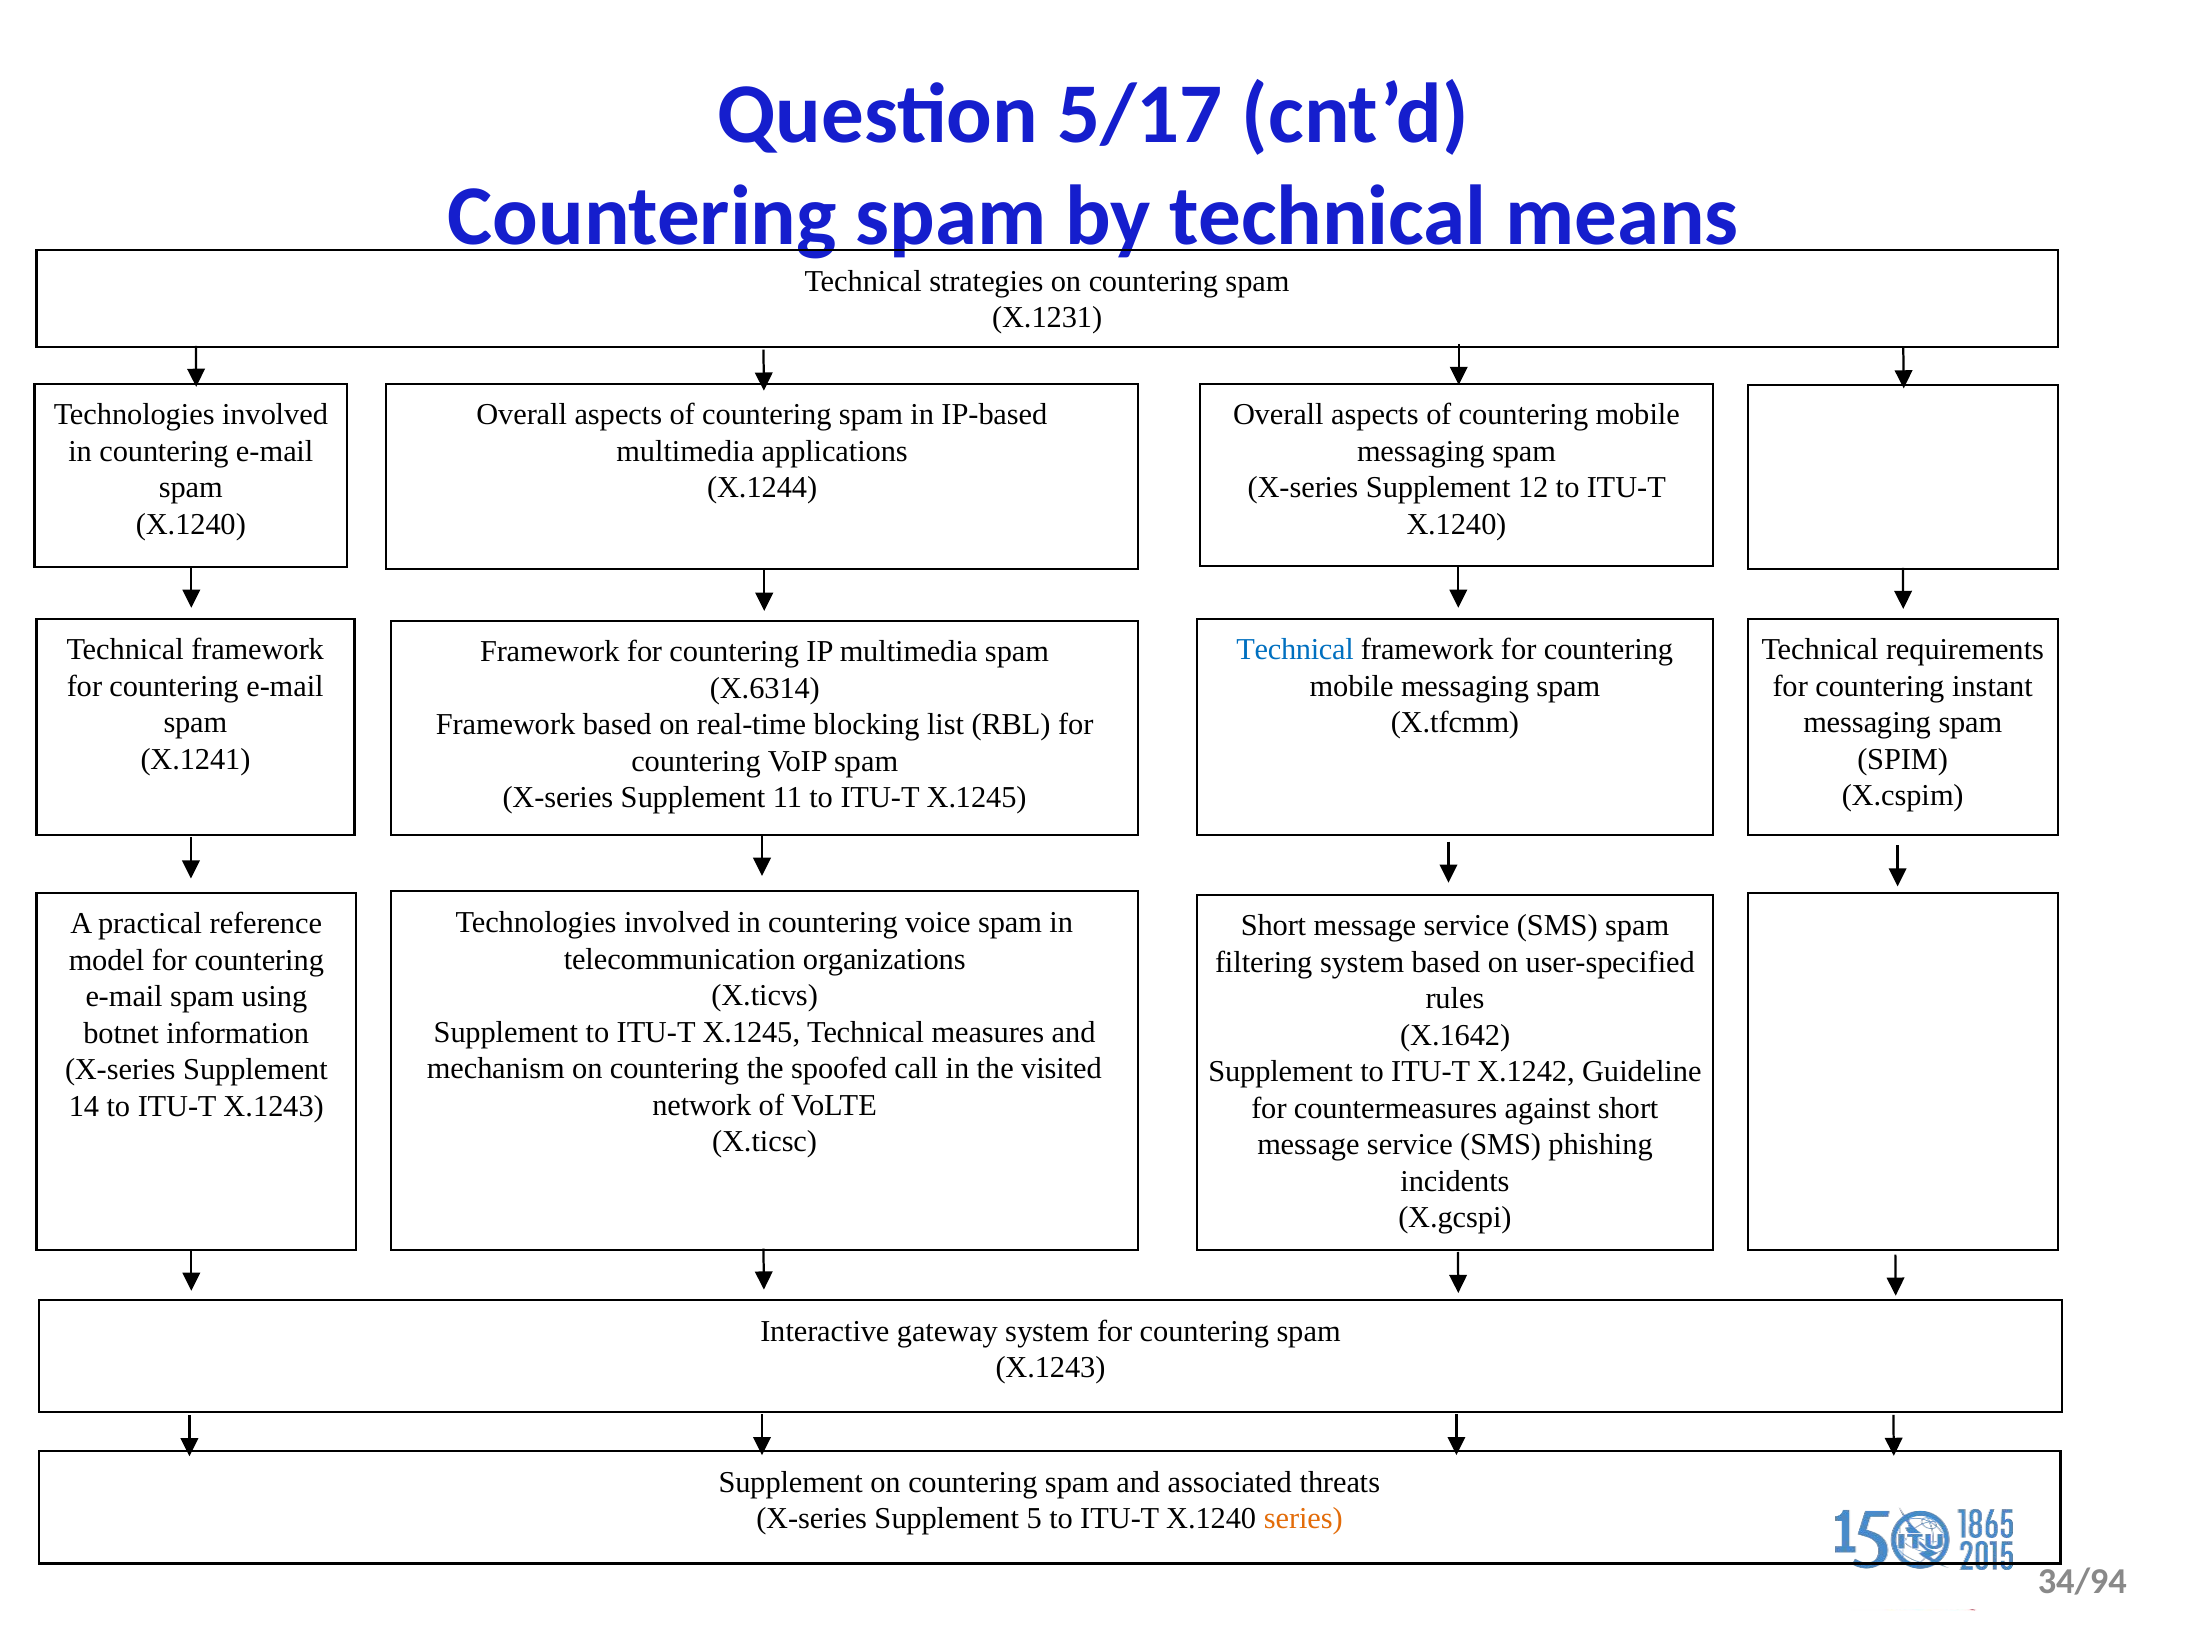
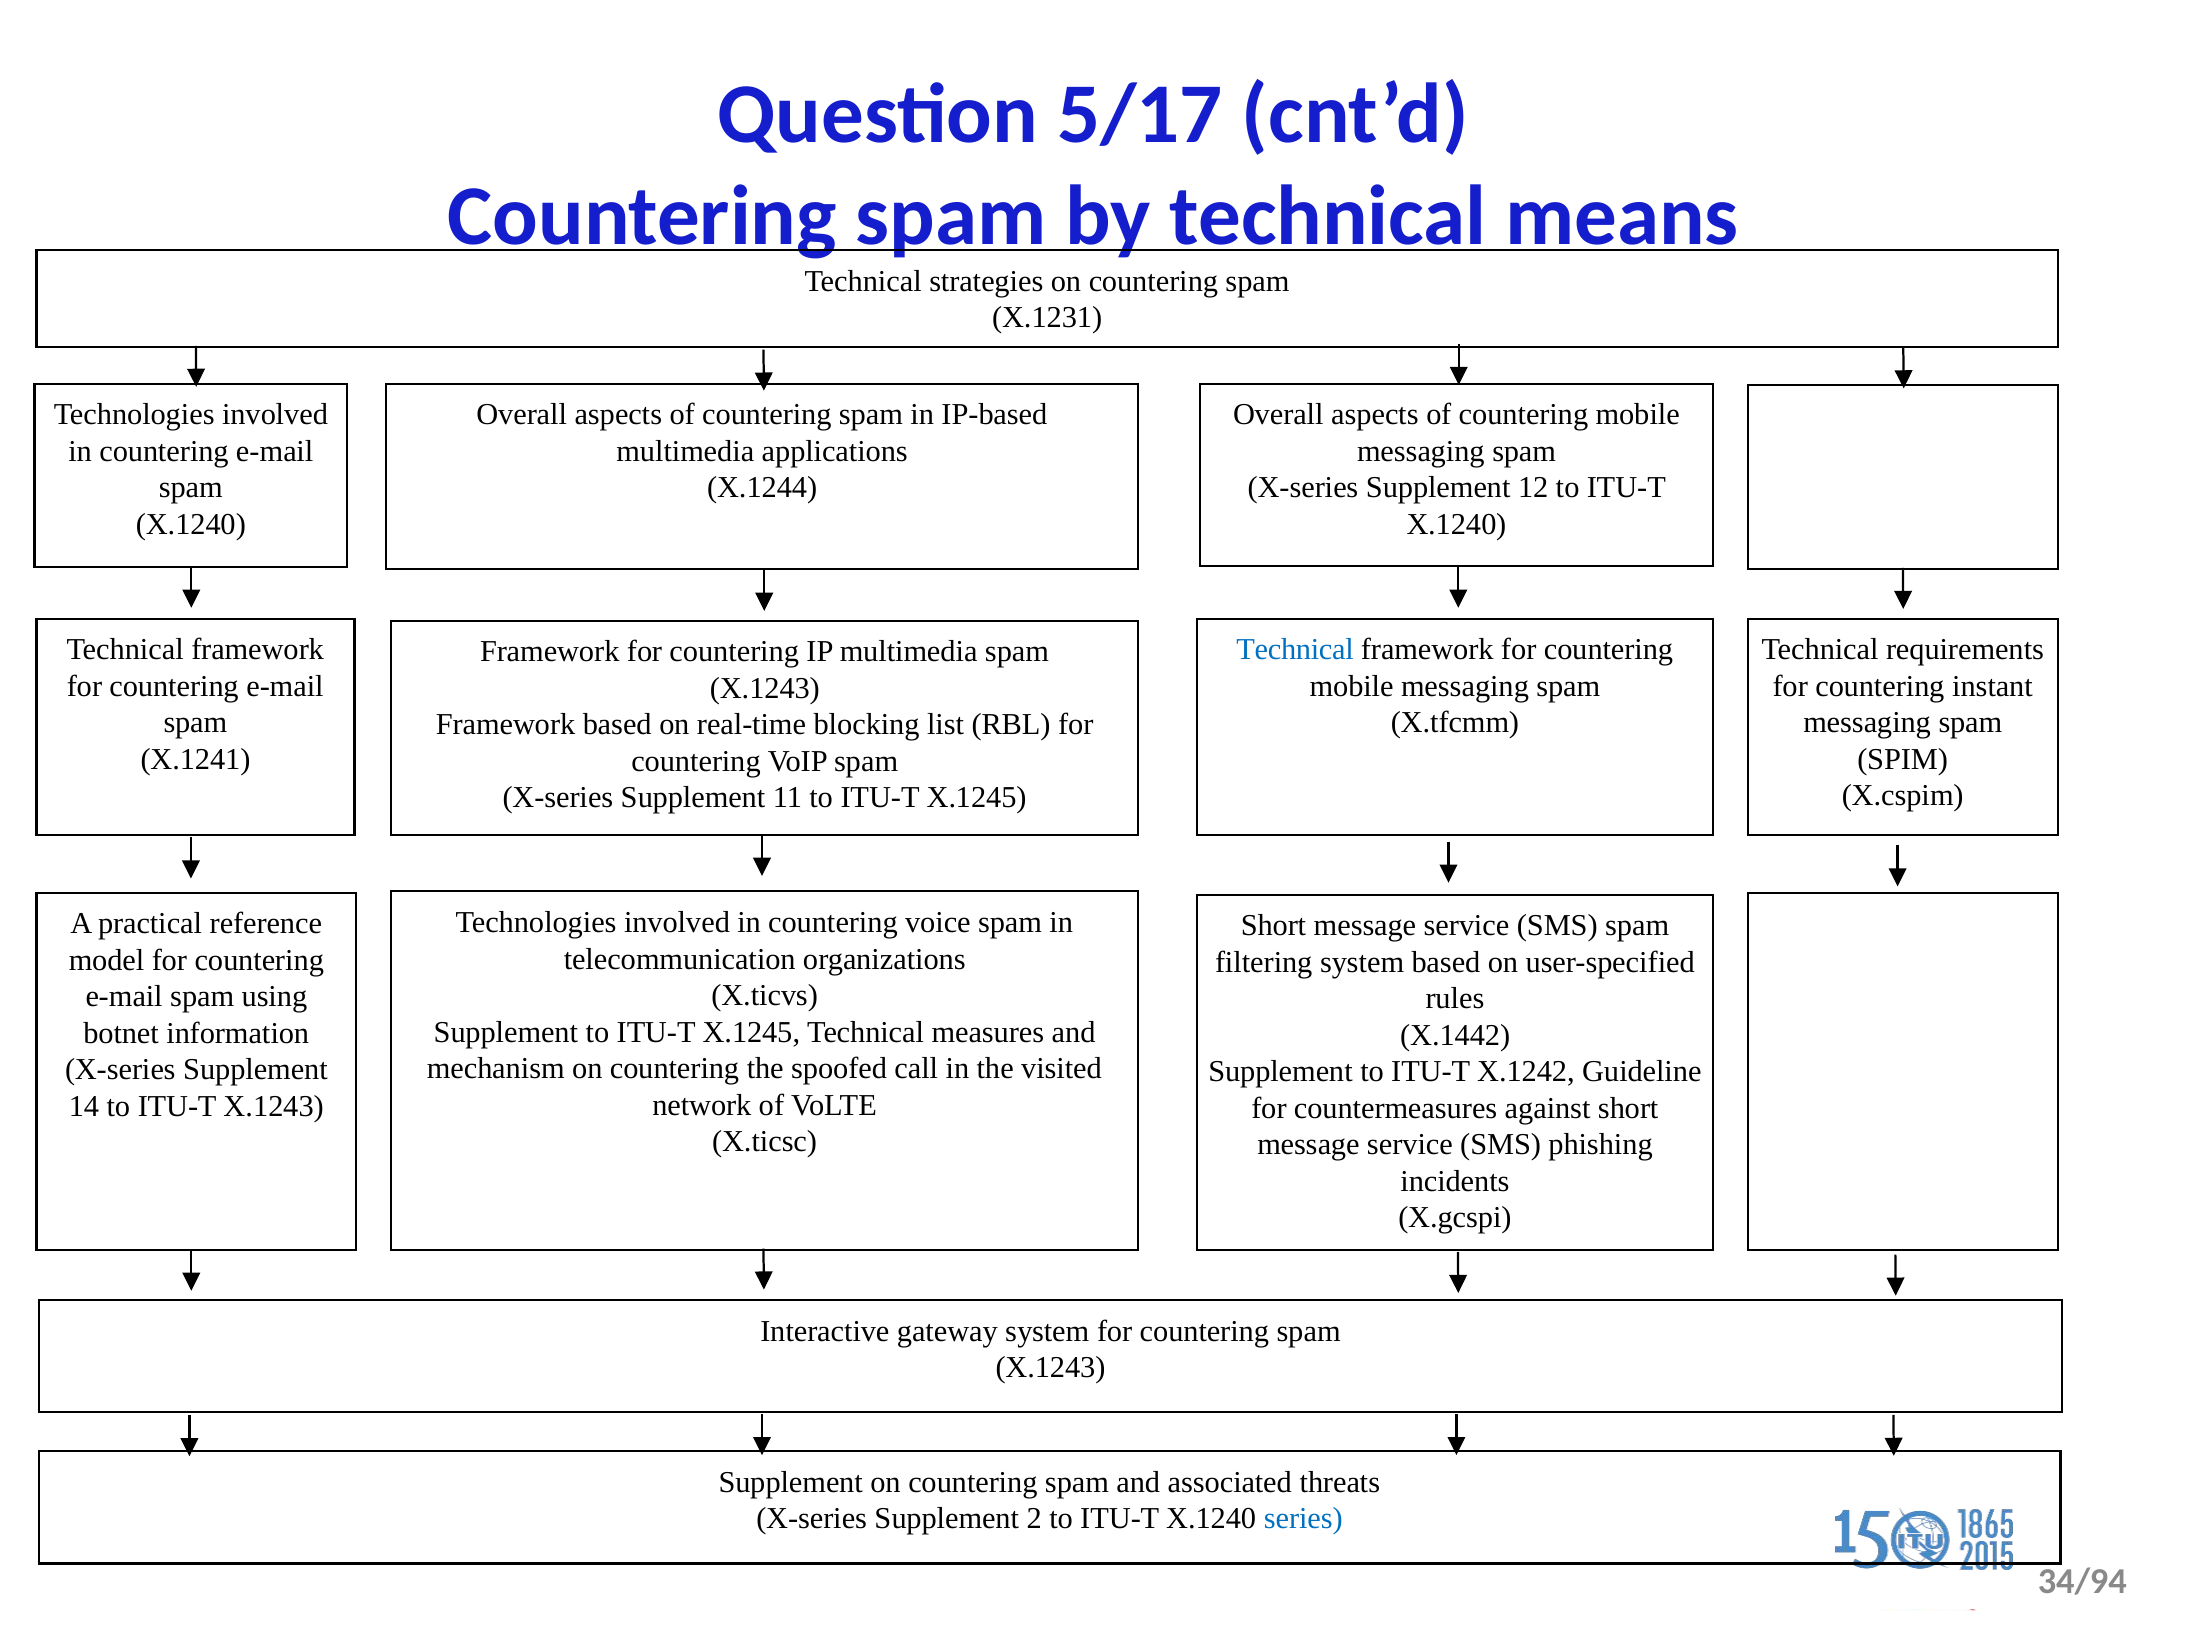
X.6314: X.6314 -> X.1243 (765, 688)
X.1642: X.1642 -> X.1442 (1455, 1036)
5: 5 -> 2 (1034, 1519)
series colour: orange -> blue (1303, 1519)
